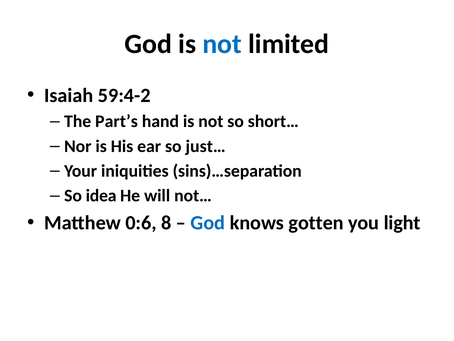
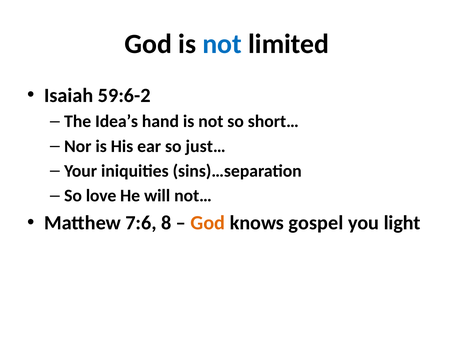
59:4-2: 59:4-2 -> 59:6-2 (124, 95)
Part’s: Part’s -> Idea’s (117, 121)
idea: idea -> love (101, 196)
0:6: 0:6 -> 7:6 (141, 222)
God colour: blue -> orange (208, 222)
gotten: gotten -> gospel (316, 222)
